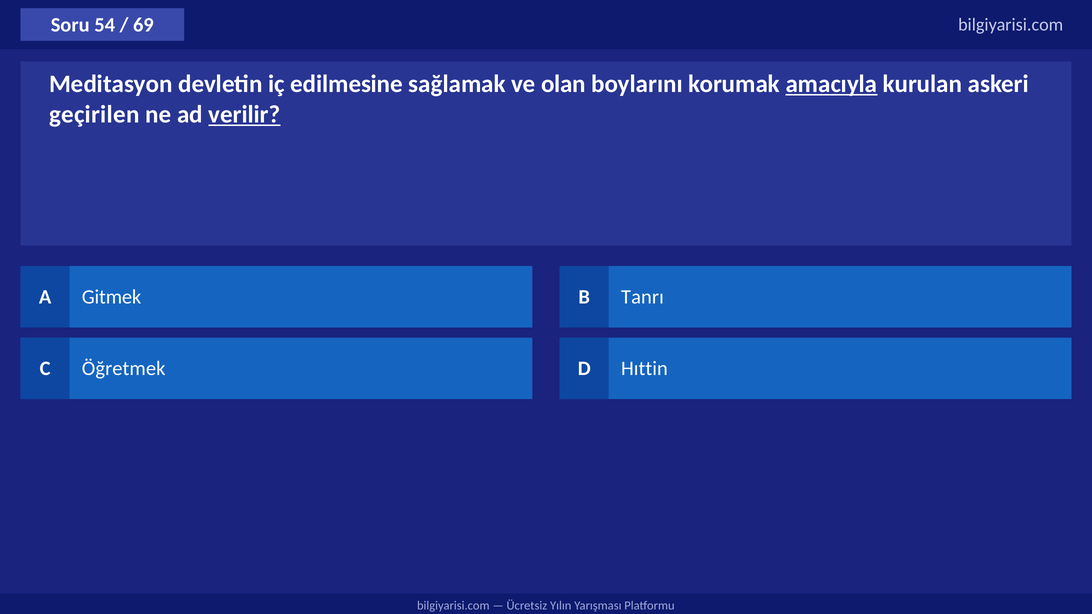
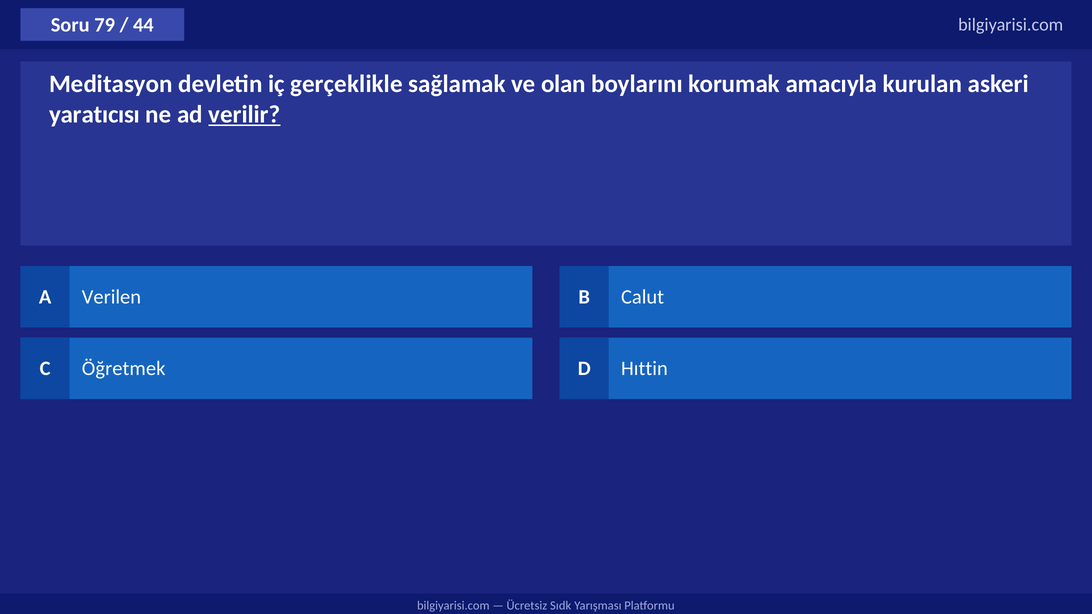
54: 54 -> 79 (105, 25)
69: 69 -> 44 (143, 25)
edilmesine: edilmesine -> gerçeklikle (346, 84)
amacıyla underline: present -> none (831, 84)
geçirilen: geçirilen -> yaratıcısı (95, 114)
Gitmek: Gitmek -> Verilen (111, 297)
Tanrı: Tanrı -> Calut (643, 297)
Yılın: Yılın -> Sıdk (561, 606)
